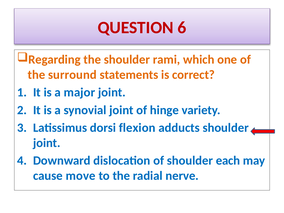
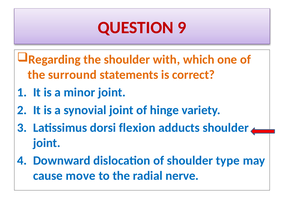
6: 6 -> 9 (182, 27)
rami: rami -> with (166, 60)
major: major -> minor (79, 92)
each: each -> type (228, 161)
